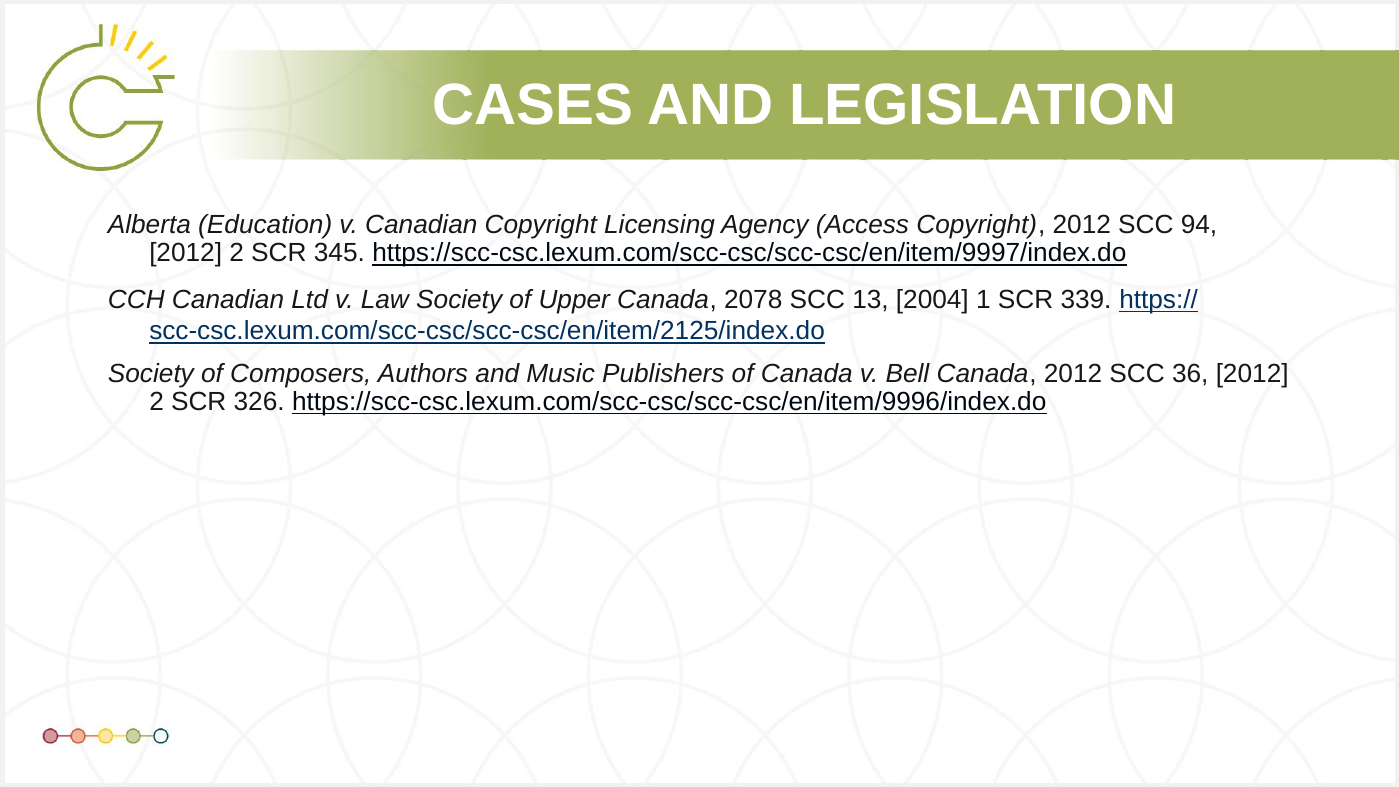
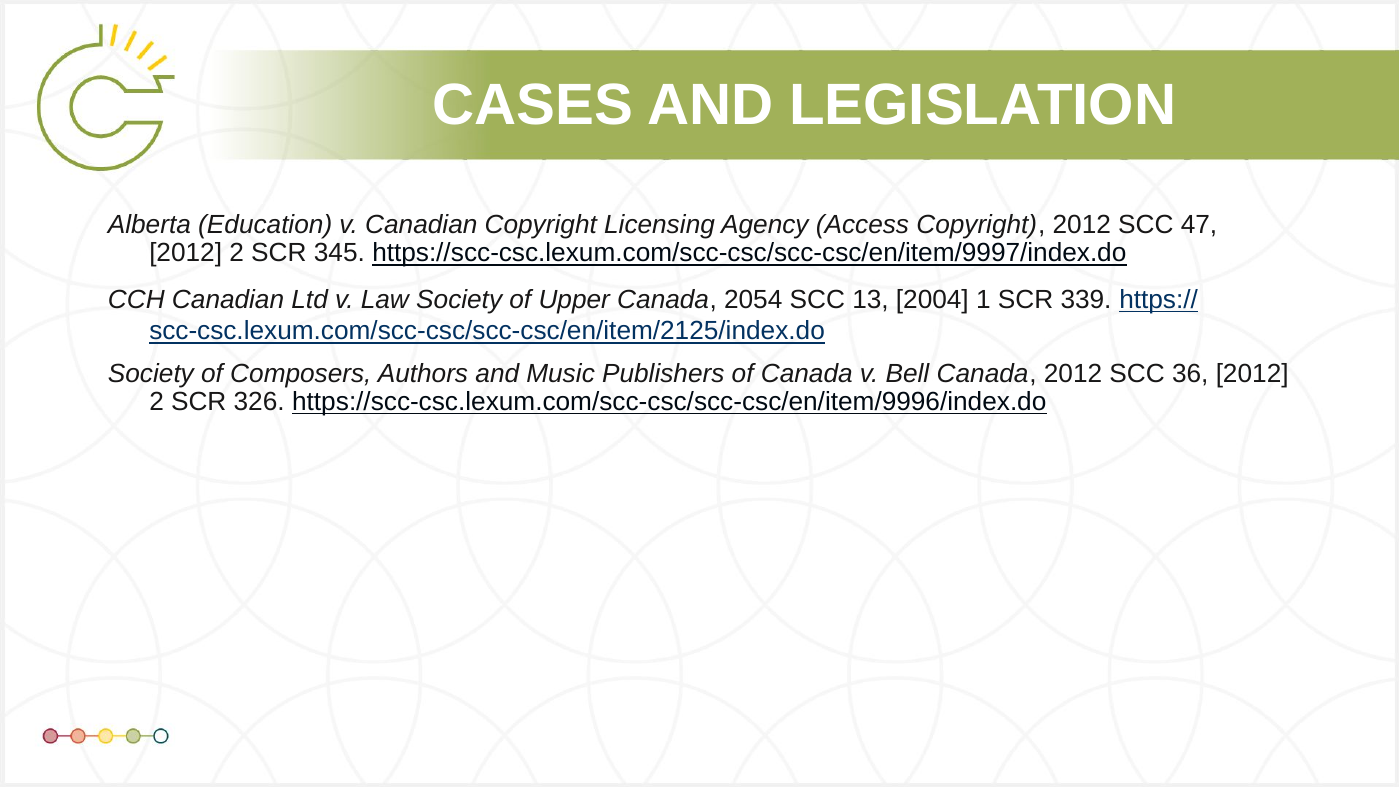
94: 94 -> 47 (1199, 225)
2078: 2078 -> 2054 (753, 300)
